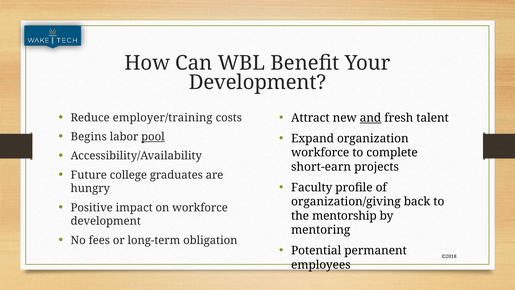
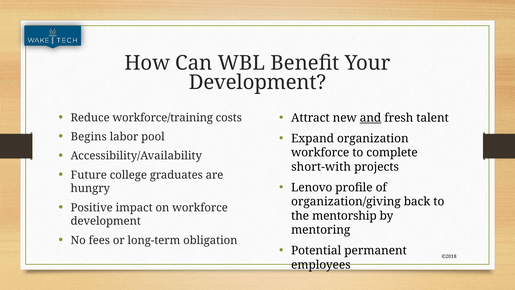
employer/training: employer/training -> workforce/training (163, 117)
pool underline: present -> none (153, 137)
short-earn: short-earn -> short-with (321, 167)
Faculty: Faculty -> Lenovo (312, 187)
